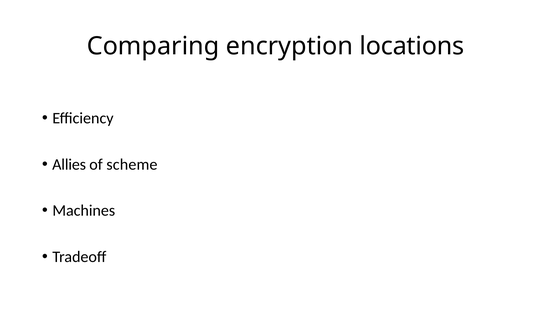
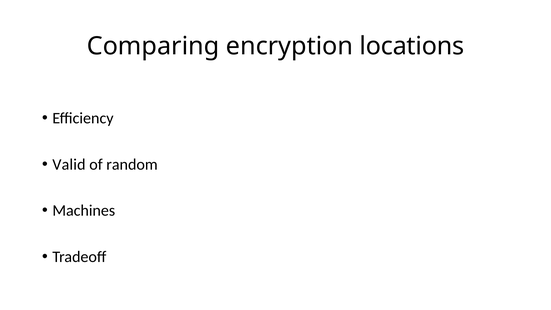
Allies: Allies -> Valid (69, 164)
scheme: scheme -> random (132, 164)
